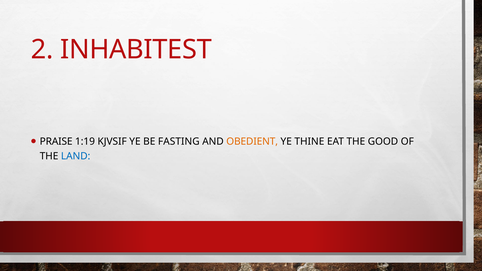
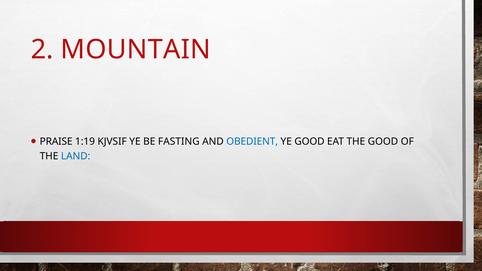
INHABITEST: INHABITEST -> MOUNTAIN (136, 50)
OBEDIENT colour: orange -> blue (252, 142)
YE THINE: THINE -> GOOD (309, 142)
